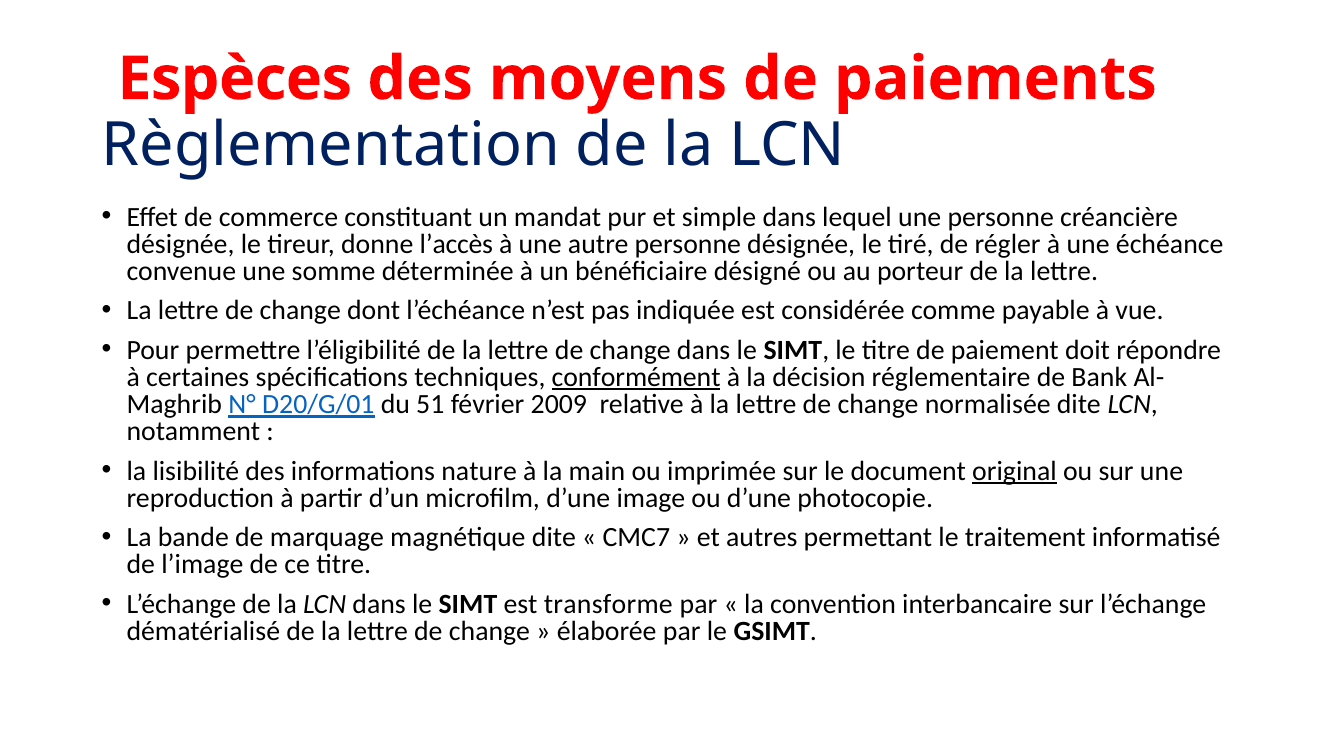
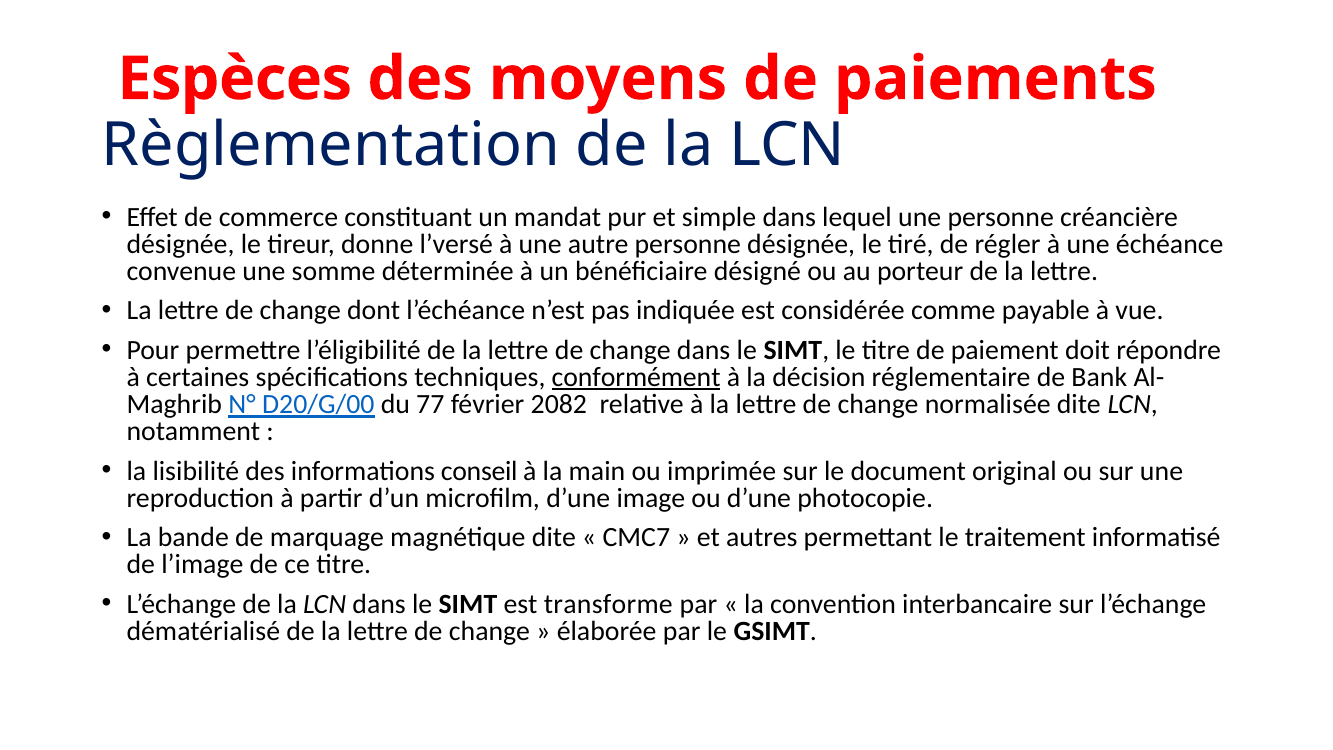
l’accès: l’accès -> l’versé (456, 244)
D20/G/01: D20/G/01 -> D20/G/00 (318, 404)
51: 51 -> 77 (430, 404)
2009: 2009 -> 2082 (559, 404)
nature: nature -> conseil (479, 471)
original underline: present -> none (1014, 471)
